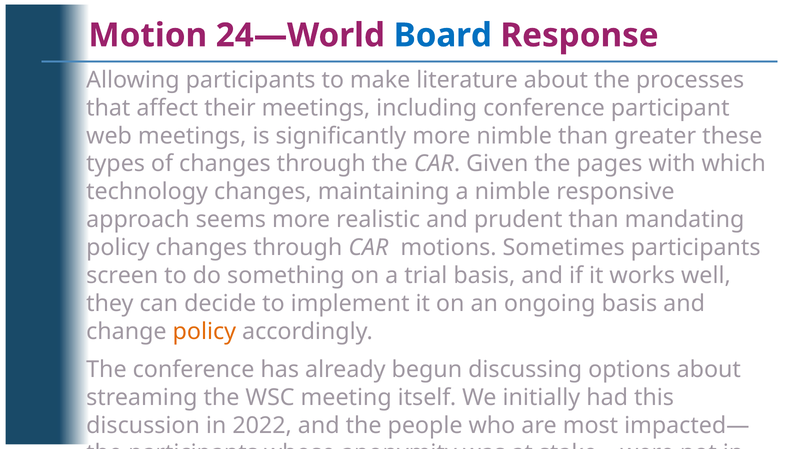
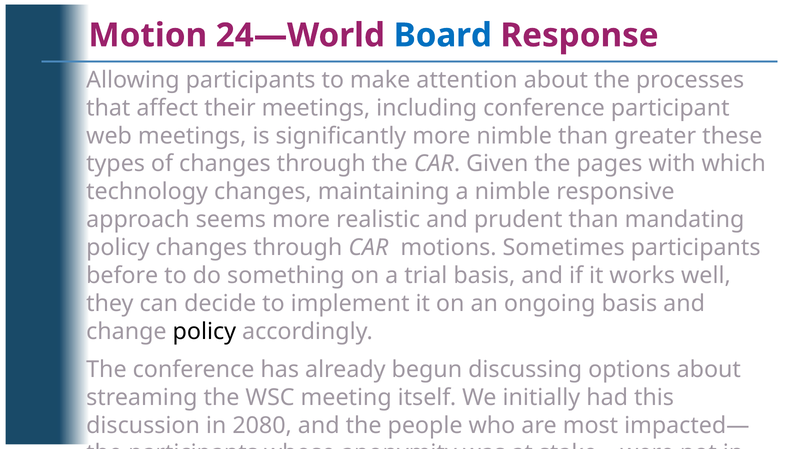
literature: literature -> attention (467, 80)
screen: screen -> before (122, 276)
policy colour: orange -> black (204, 332)
2022: 2022 -> 2080 (262, 426)
